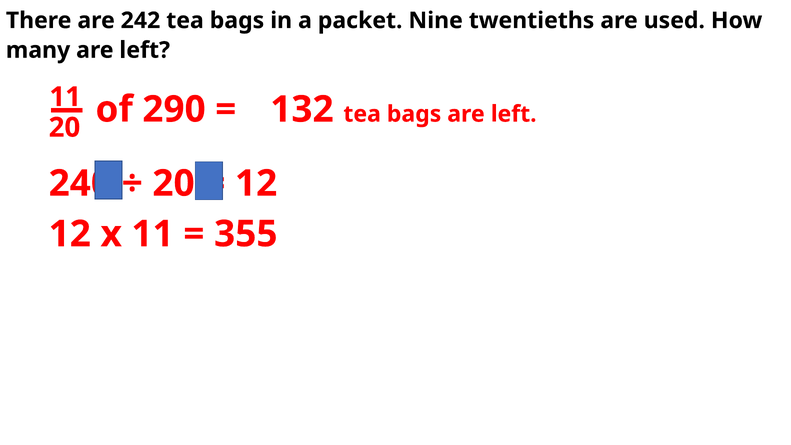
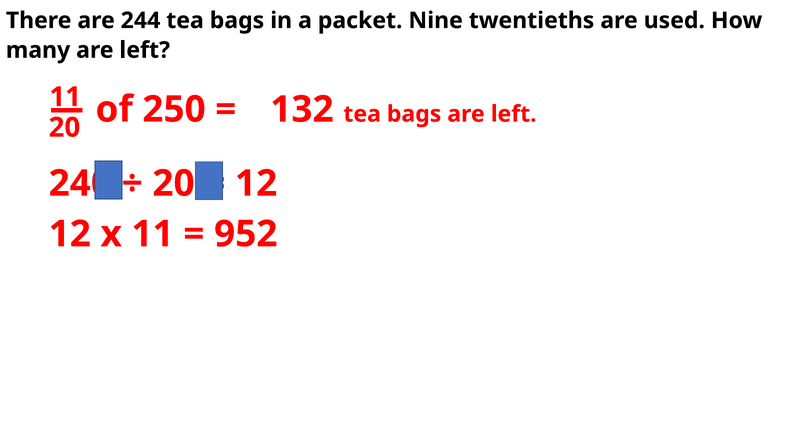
242: 242 -> 244 (140, 21)
290: 290 -> 250 (174, 109)
355: 355 -> 952 (246, 234)
